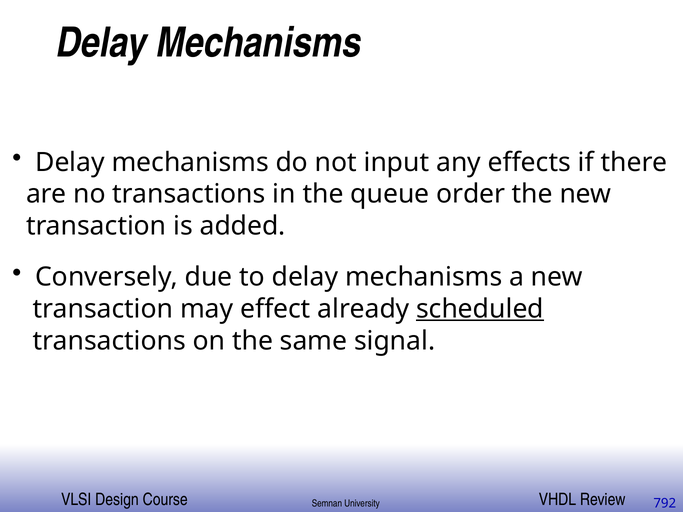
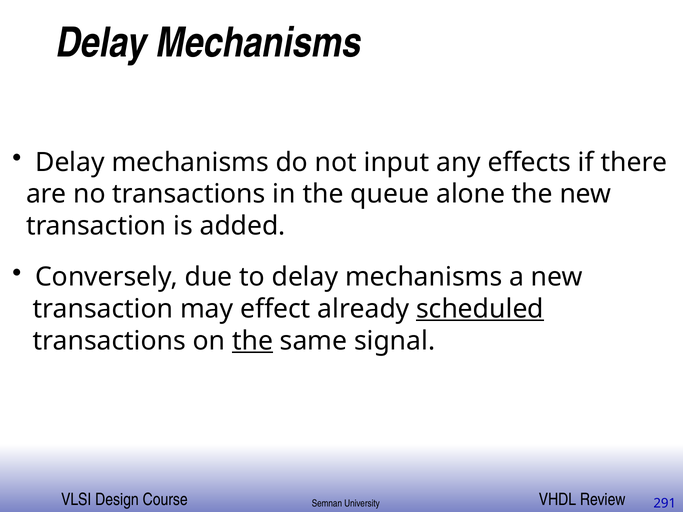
order: order -> alone (471, 194)
the underline: none -> present (253, 341)
792: 792 -> 291 (665, 503)
